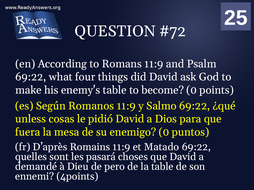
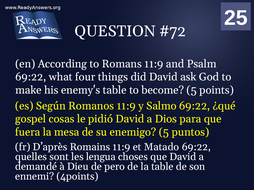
become 0: 0 -> 5 (192, 90)
unless: unless -> gospel (31, 119)
enemigo 0: 0 -> 5 (164, 132)
pasará: pasará -> lengua (101, 157)
